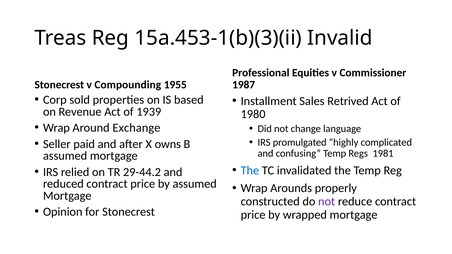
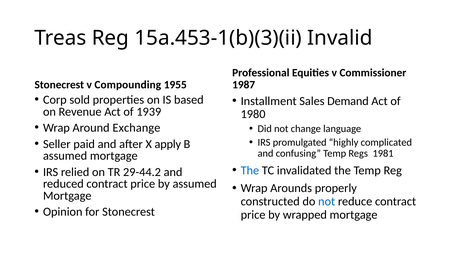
Retrived: Retrived -> Demand (348, 101)
owns: owns -> apply (168, 144)
not colour: purple -> blue (327, 202)
